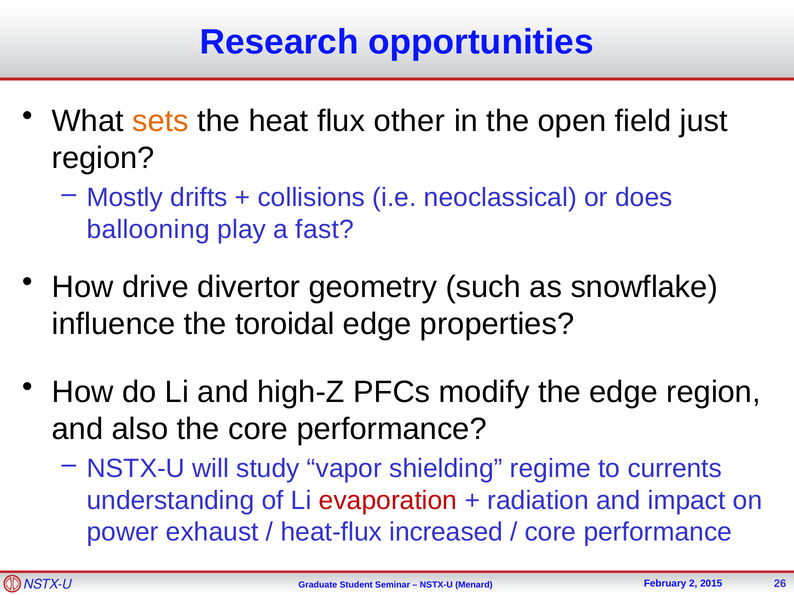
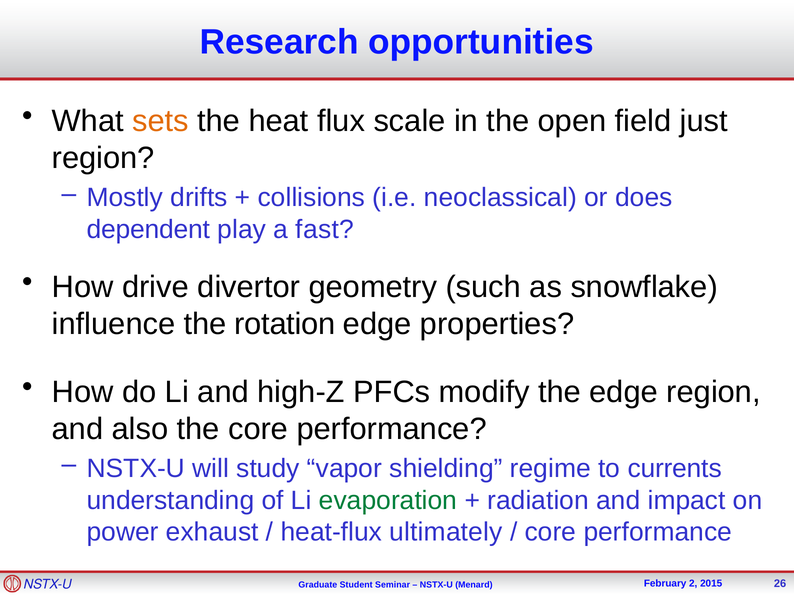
other: other -> scale (410, 121)
ballooning: ballooning -> dependent (148, 230)
toroidal: toroidal -> rotation (285, 325)
evaporation colour: red -> green (388, 501)
increased: increased -> ultimately (446, 532)
